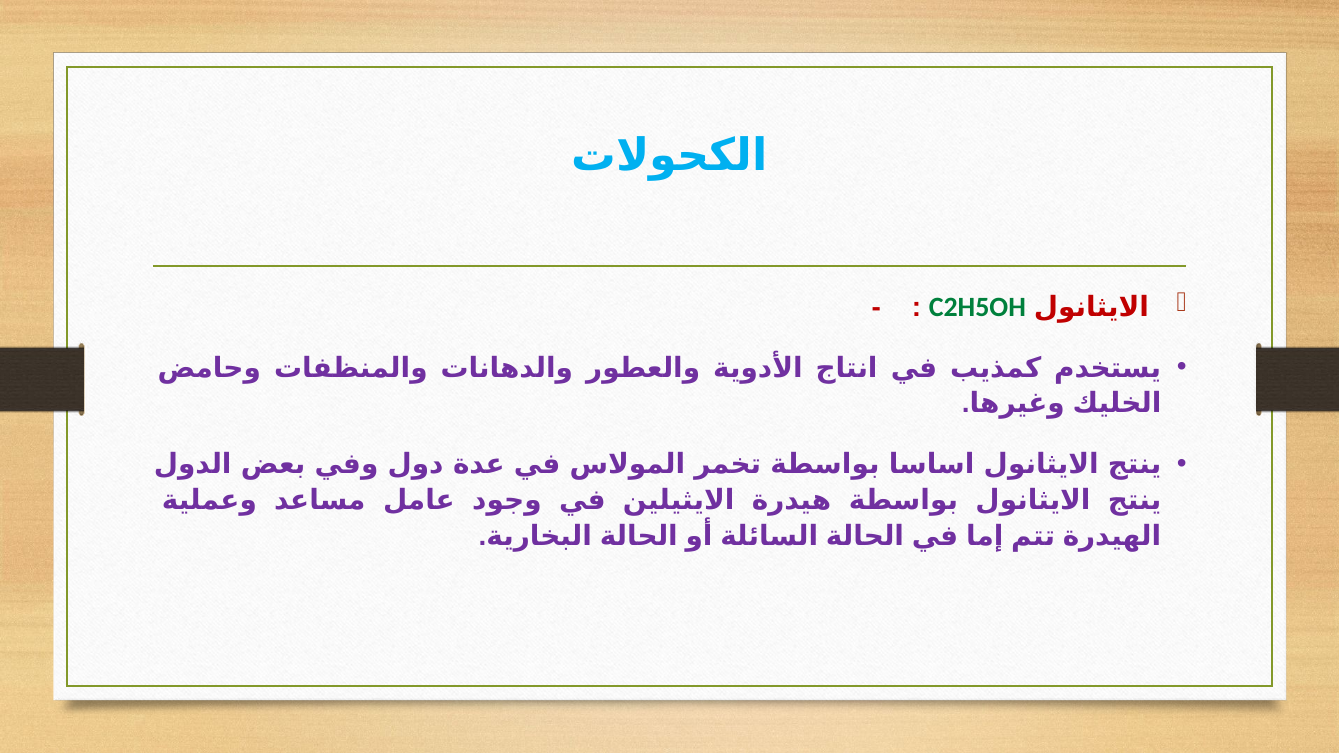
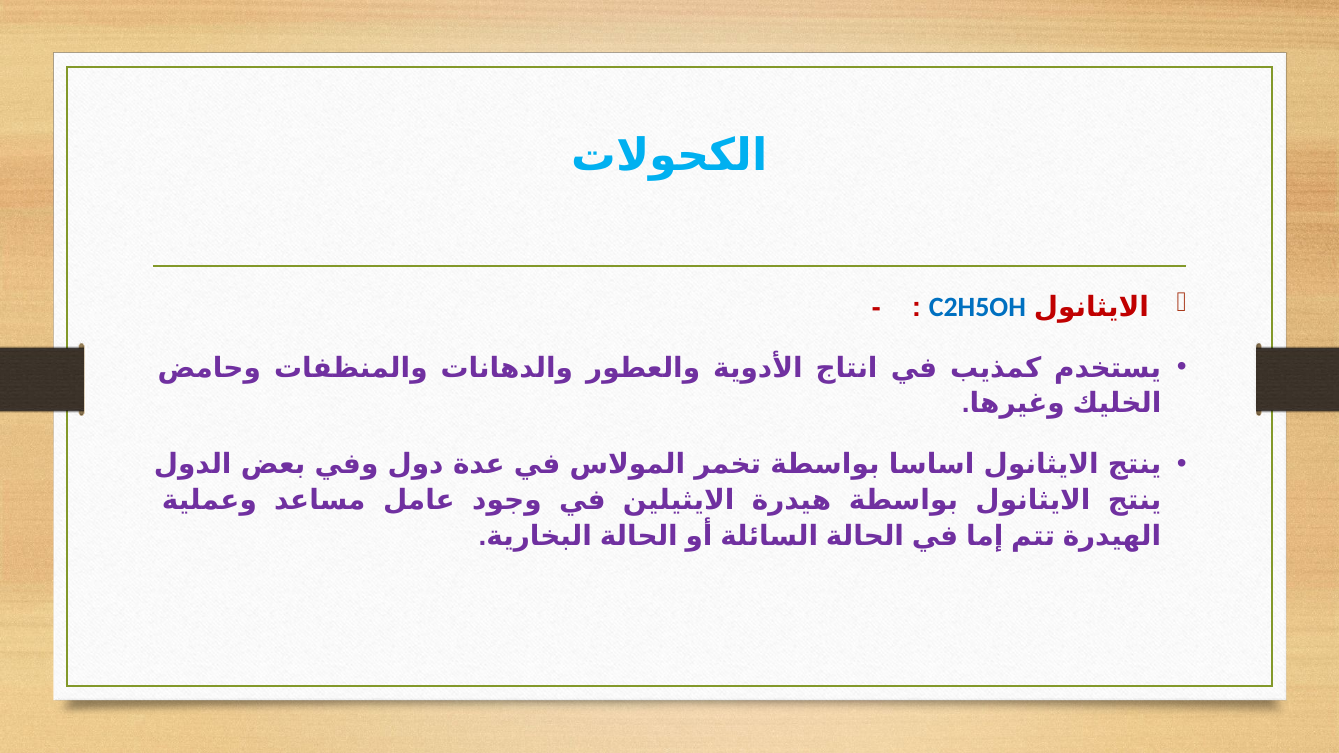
C2H5OH colour: green -> blue (977, 307)
